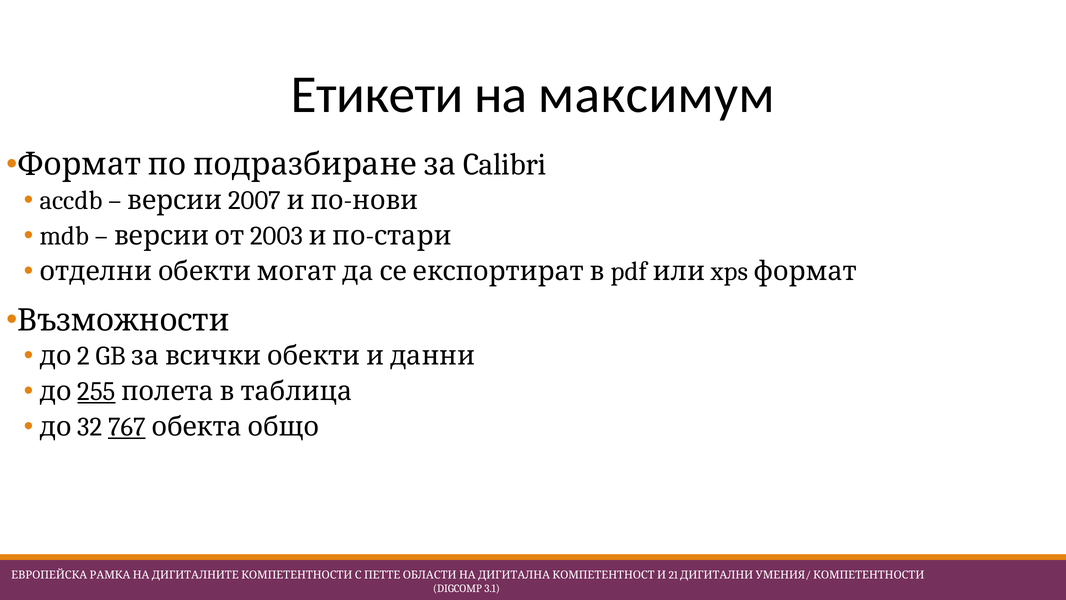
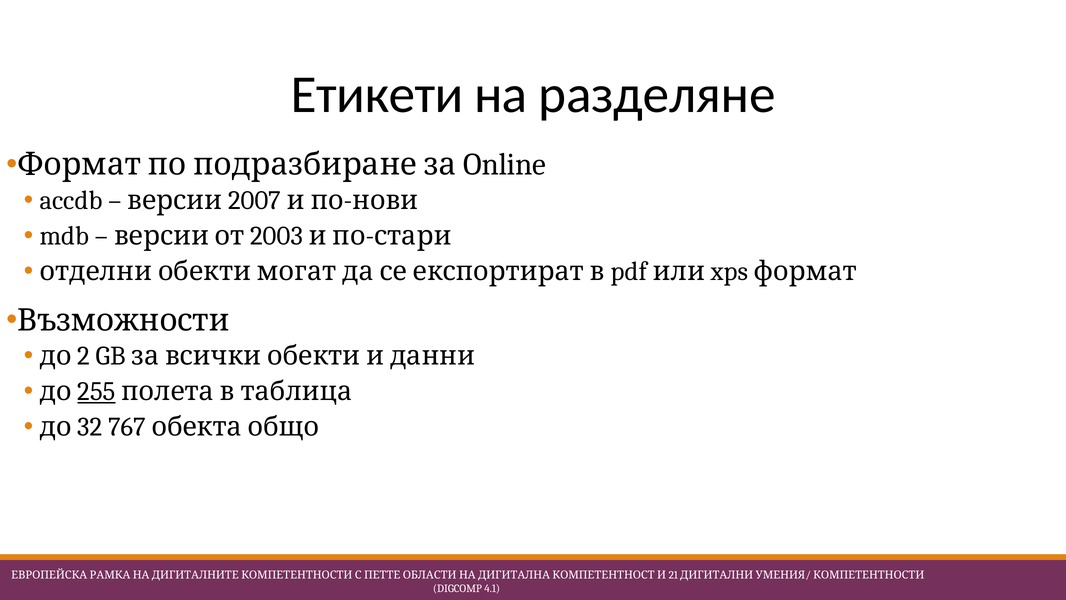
максимум: максимум -> разделяне (657, 94)
Calibri: Calibri -> Online (505, 165)
767 underline: present -> none (127, 427)
3.1: 3.1 -> 4.1 (492, 588)
